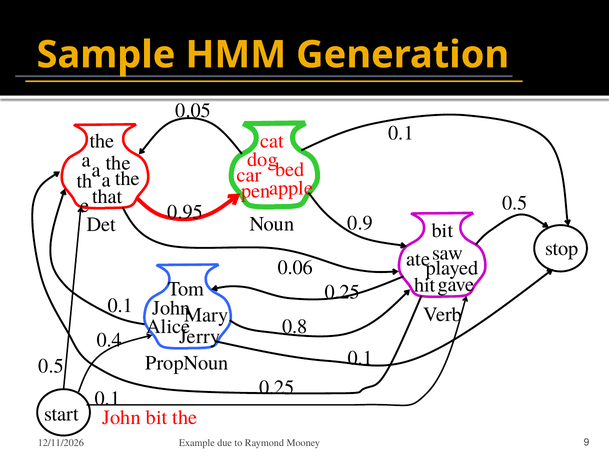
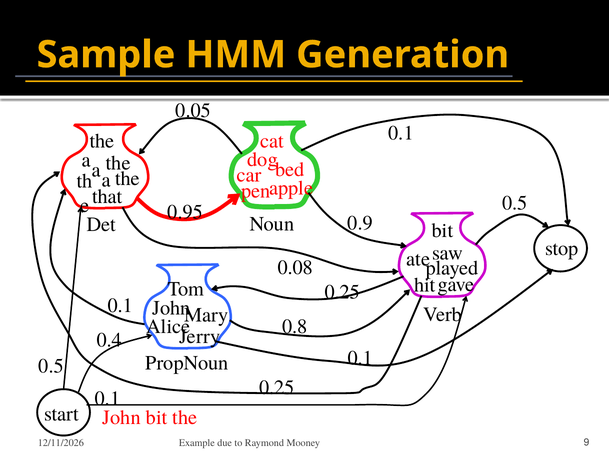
0.06: 0.06 -> 0.08 (295, 267)
